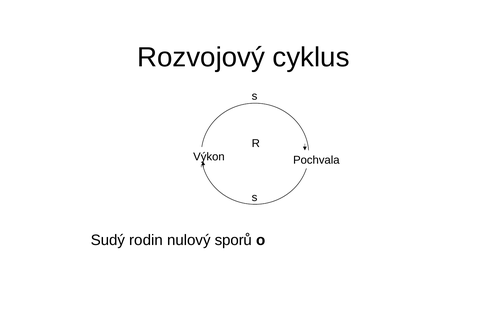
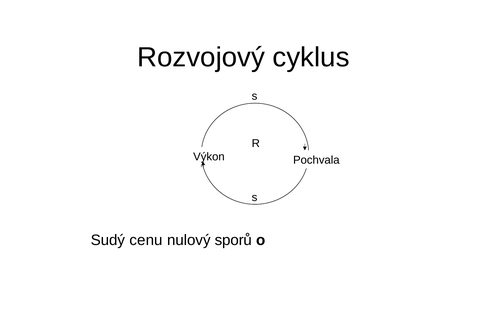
rodin: rodin -> cenu (146, 240)
